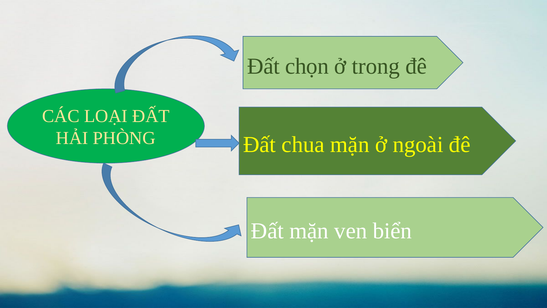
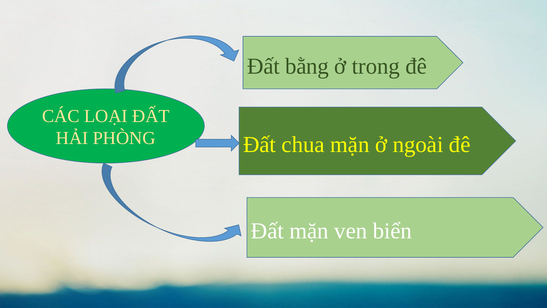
chọn: chọn -> bằng (307, 66)
